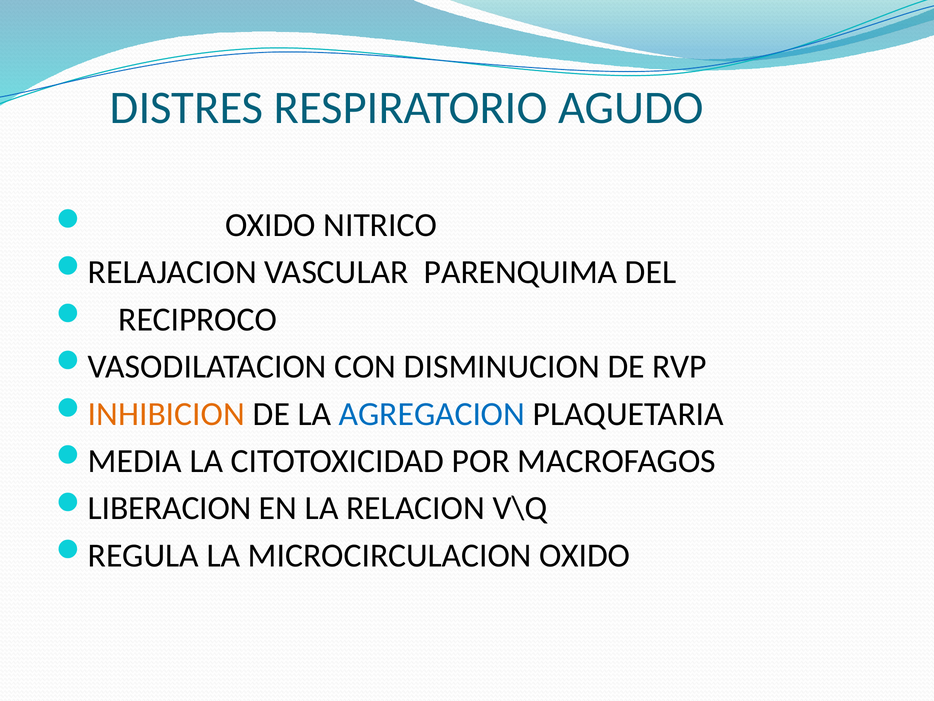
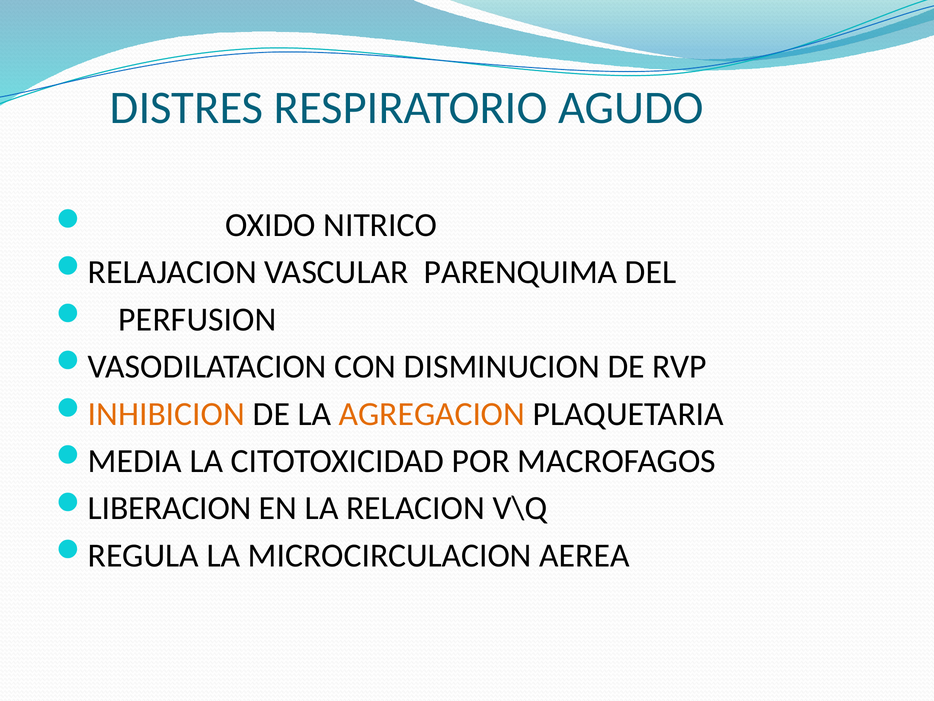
RECIPROCO: RECIPROCO -> PERFUSION (198, 319)
AGREGACION colour: blue -> orange (432, 414)
MICROCIRCULACION OXIDO: OXIDO -> AEREA (585, 555)
